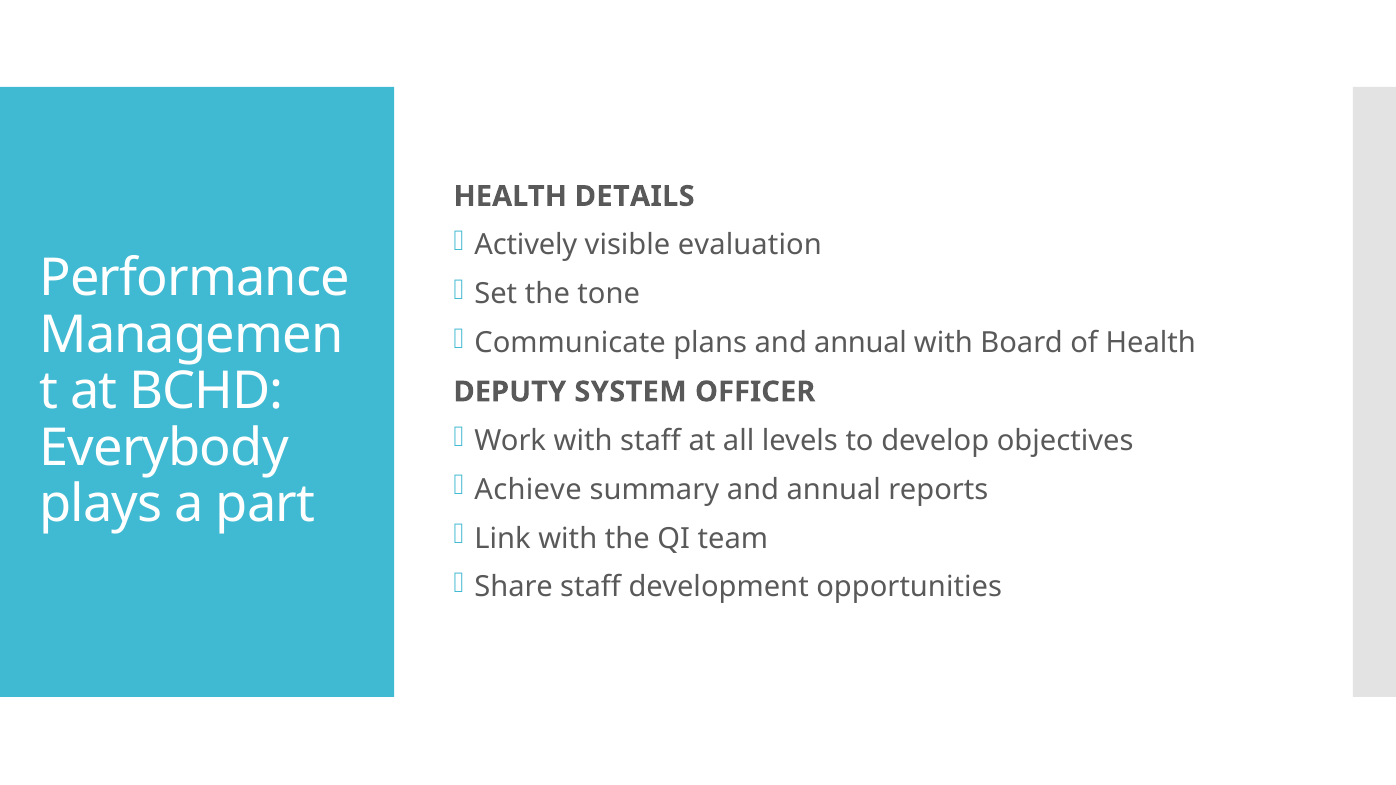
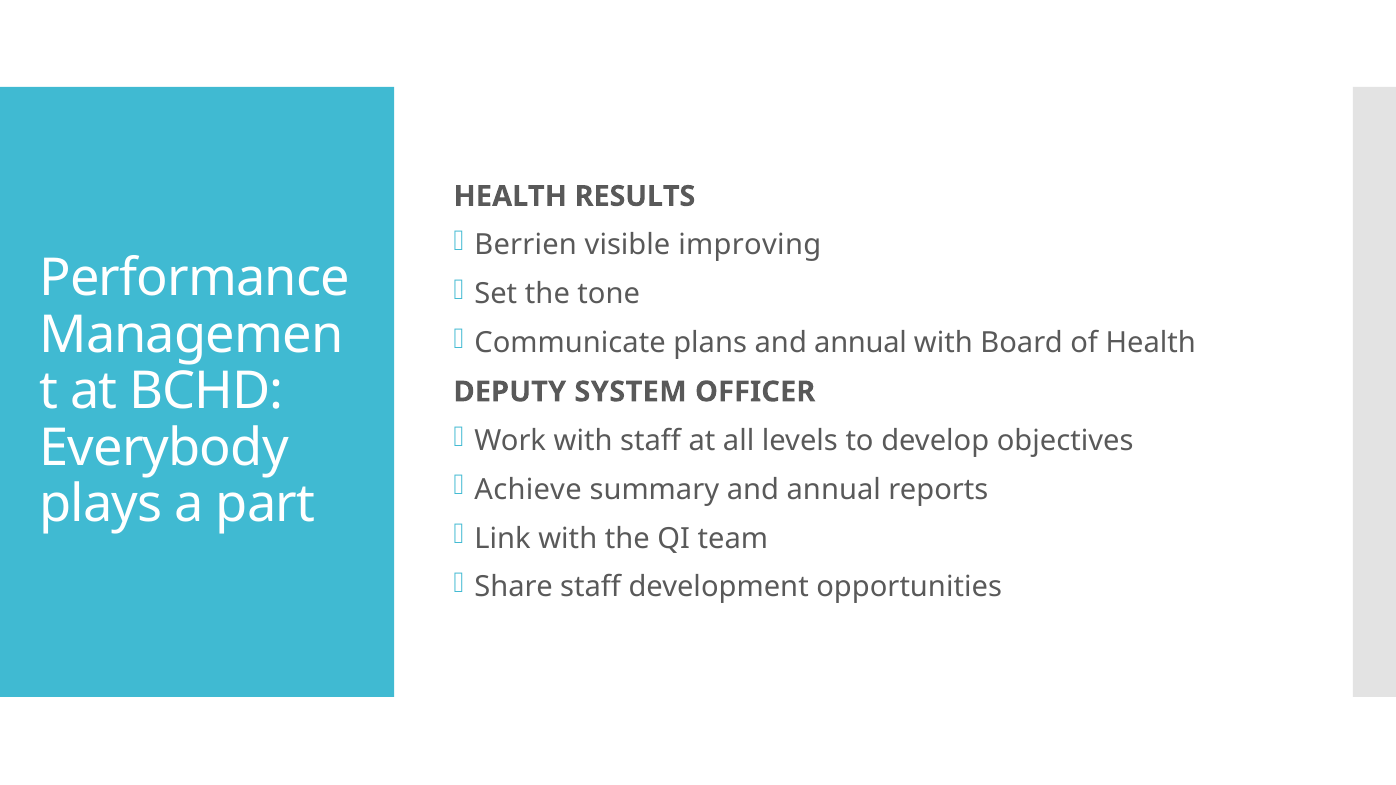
DETAILS: DETAILS -> RESULTS (635, 196)
Actively: Actively -> Berrien (526, 245)
evaluation: evaluation -> improving (750, 245)
